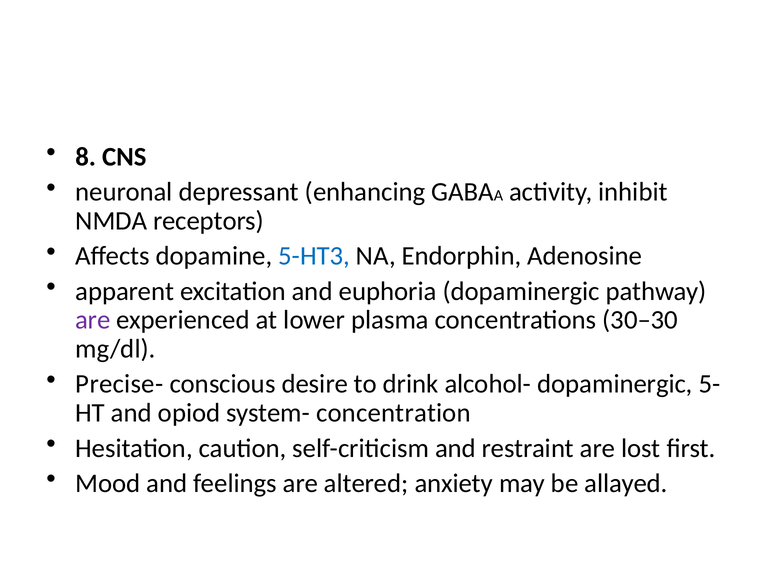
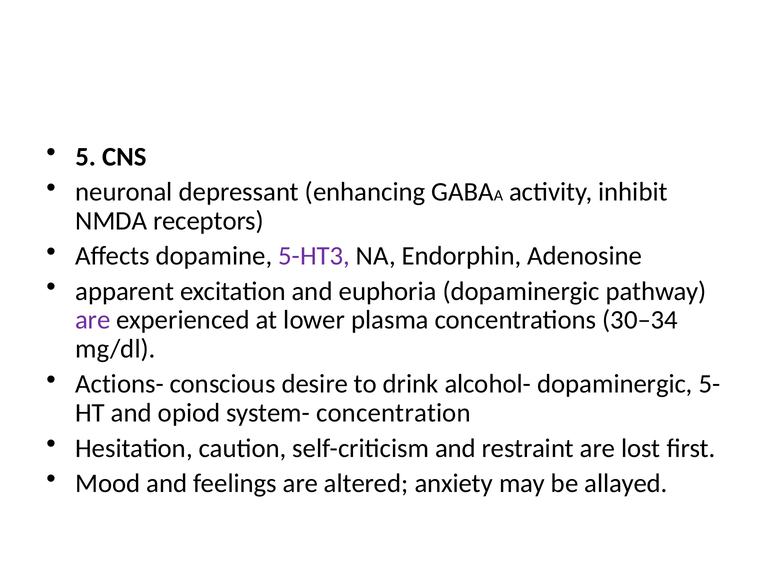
8: 8 -> 5 (86, 157)
5-HT3 colour: blue -> purple (314, 256)
30–30: 30–30 -> 30–34 (640, 320)
Precise-: Precise- -> Actions- (120, 384)
